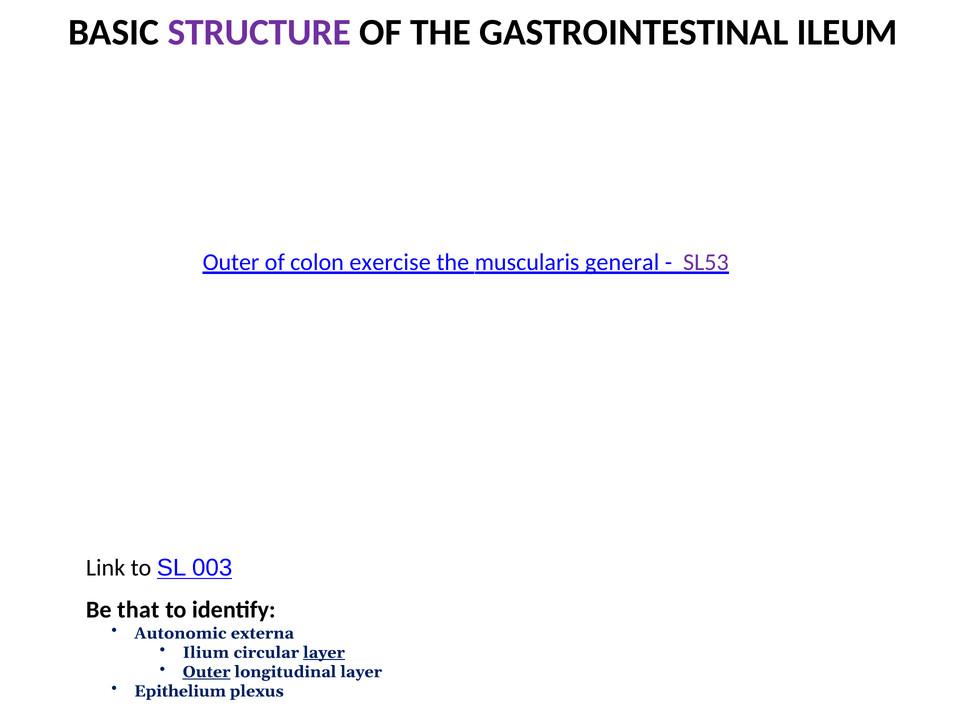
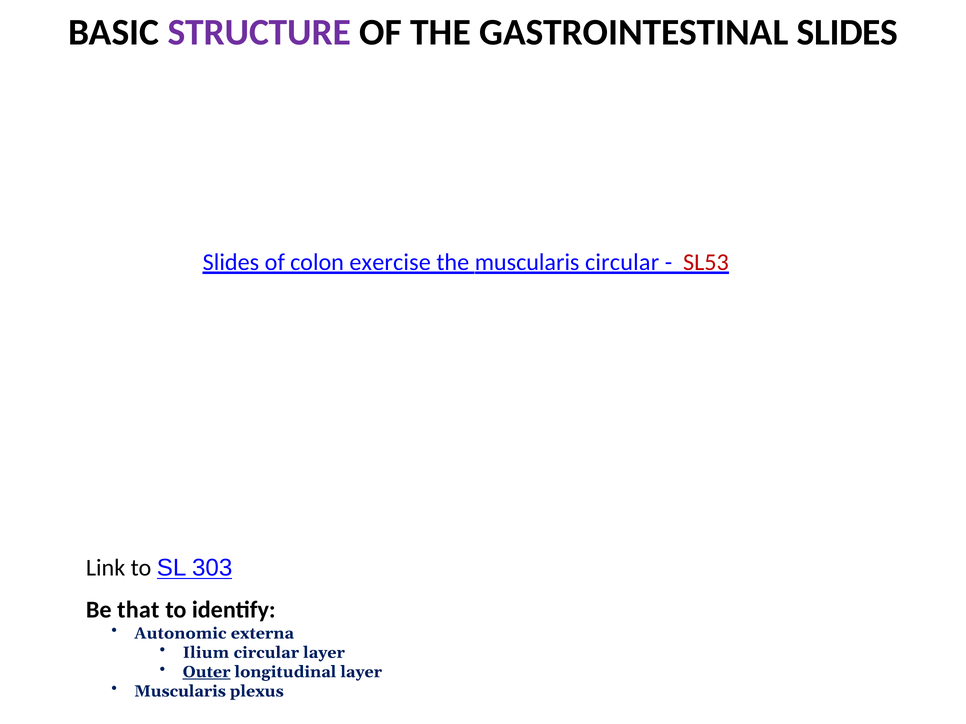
GASTROINTESTINAL ILEUM: ILEUM -> SLIDES (847, 33)
Outer: Outer -> Slides (231, 262)
muscularis general: general -> circular (622, 262)
SL53 colour: purple -> red (706, 262)
003: 003 -> 303 (212, 568)
layer underline: present -> none (324, 653)
Epithelium: Epithelium -> Muscularis (180, 692)
